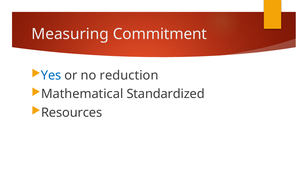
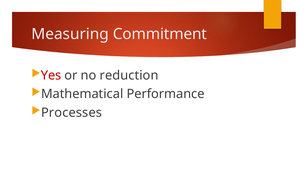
Yes colour: blue -> red (51, 76)
Standardized: Standardized -> Performance (166, 94)
Resources: Resources -> Processes (72, 113)
